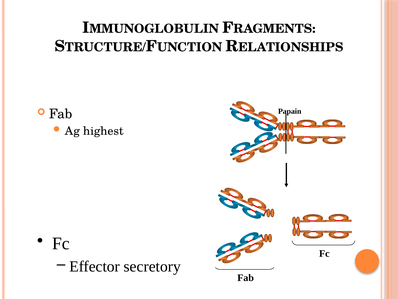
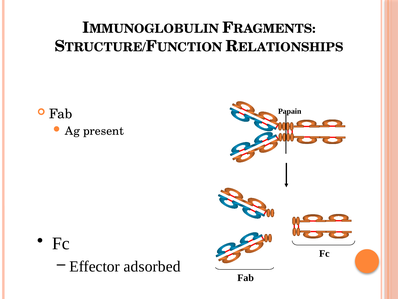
highest: highest -> present (103, 131)
secretory: secretory -> adsorbed (152, 266)
